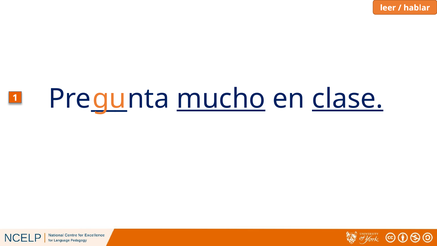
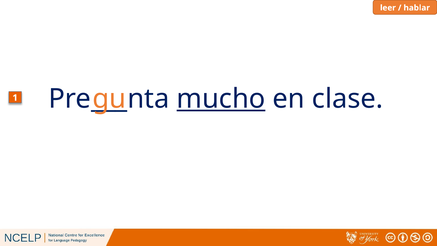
clase underline: present -> none (348, 99)
